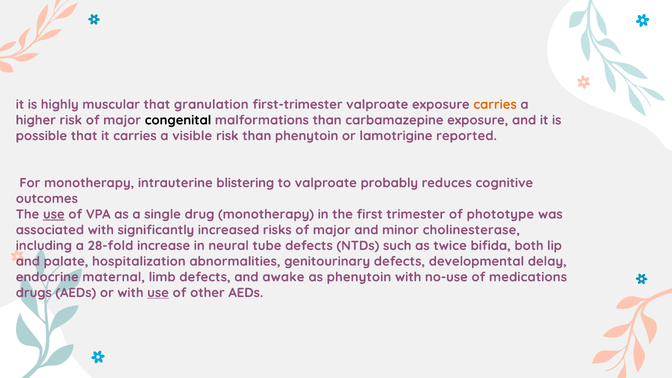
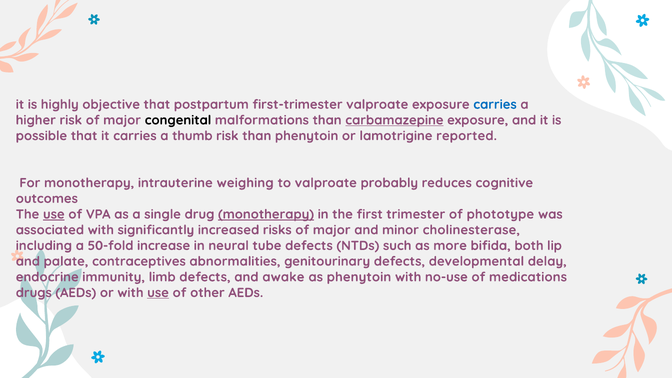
muscular: muscular -> objective (111, 104)
granulation: granulation -> postpartum (211, 104)
carries colour: orange -> blue (495, 104)
carbamazepine underline: none -> present (394, 120)
visible: visible -> thumb (192, 136)
blistering: blistering -> weighing (245, 183)
monotherapy underline: none -> present (266, 214)
28-fold: 28-fold -> 50-fold (111, 246)
twice: twice -> more (450, 246)
hospitalization: hospitalization -> contraceptives (139, 261)
maternal: maternal -> immunity (114, 277)
